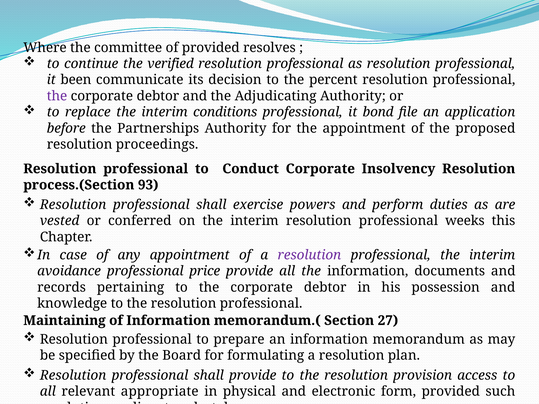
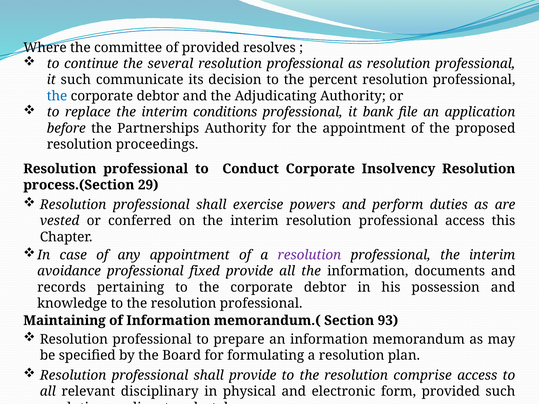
verified: verified -> several (170, 64)
it been: been -> such (76, 80)
the colour: purple -> blue (57, 96)
bond: bond -> bank (378, 112)
93: 93 -> 29 (148, 185)
professional weeks: weeks -> access (465, 221)
price: price -> fixed (205, 271)
27: 27 -> 93 (388, 321)
provision: provision -> comprise (423, 375)
appropriate: appropriate -> disciplinary (160, 392)
